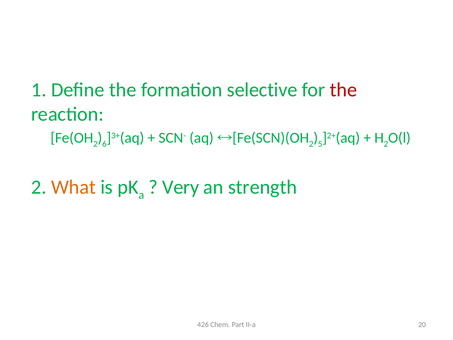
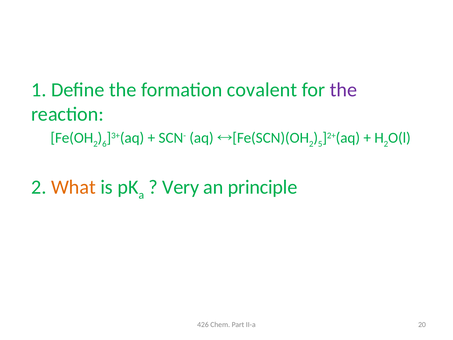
selective: selective -> covalent (262, 90)
the colour: red -> purple (344, 90)
strength: strength -> principle (263, 187)
